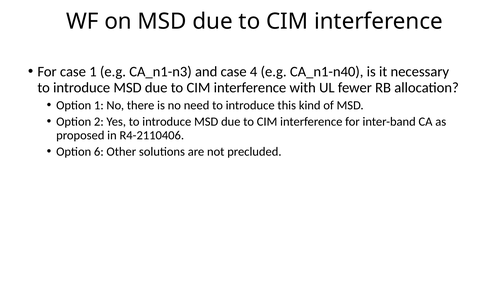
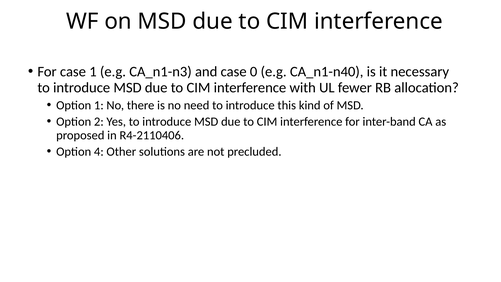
4: 4 -> 0 (254, 72)
6: 6 -> 4 (99, 152)
